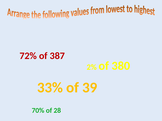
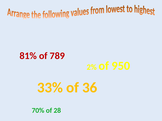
72%: 72% -> 81% (28, 56)
387: 387 -> 789 (57, 56)
380: 380 -> 950 (121, 66)
39: 39 -> 36 (90, 88)
